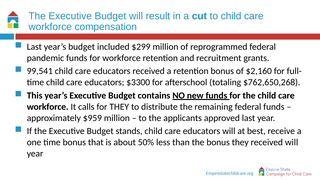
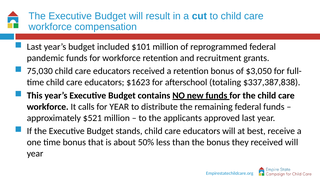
$299: $299 -> $101 (141, 47)
99,541: 99,541 -> 75,030 (40, 71)
$2,160: $2,160 -> $3,050 (259, 71)
$3300: $3300 -> $1623 (138, 82)
$762,650,268: $762,650,268 -> $337,387,838 (272, 82)
for THEY: THEY -> YEAR (119, 107)
$959: $959 -> $521 (92, 118)
